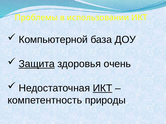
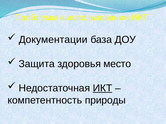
Компьютерной: Компьютерной -> Документации (53, 40)
Защита underline: present -> none (37, 64)
очень: очень -> место (117, 64)
